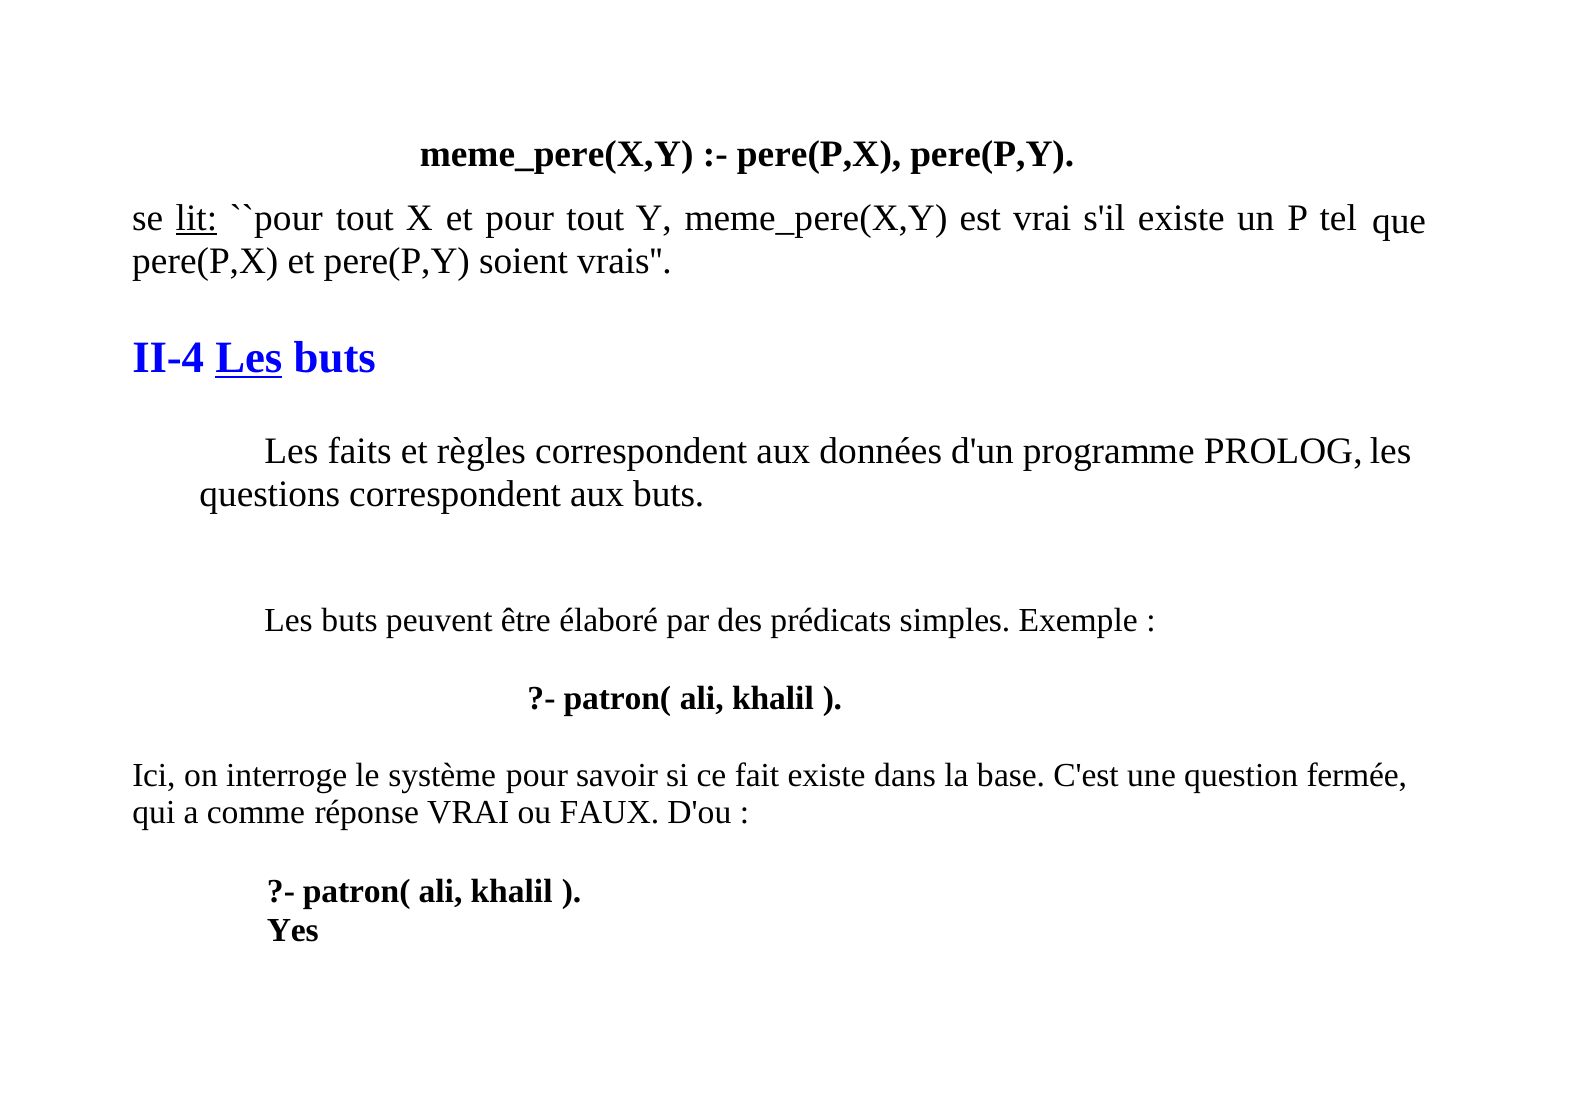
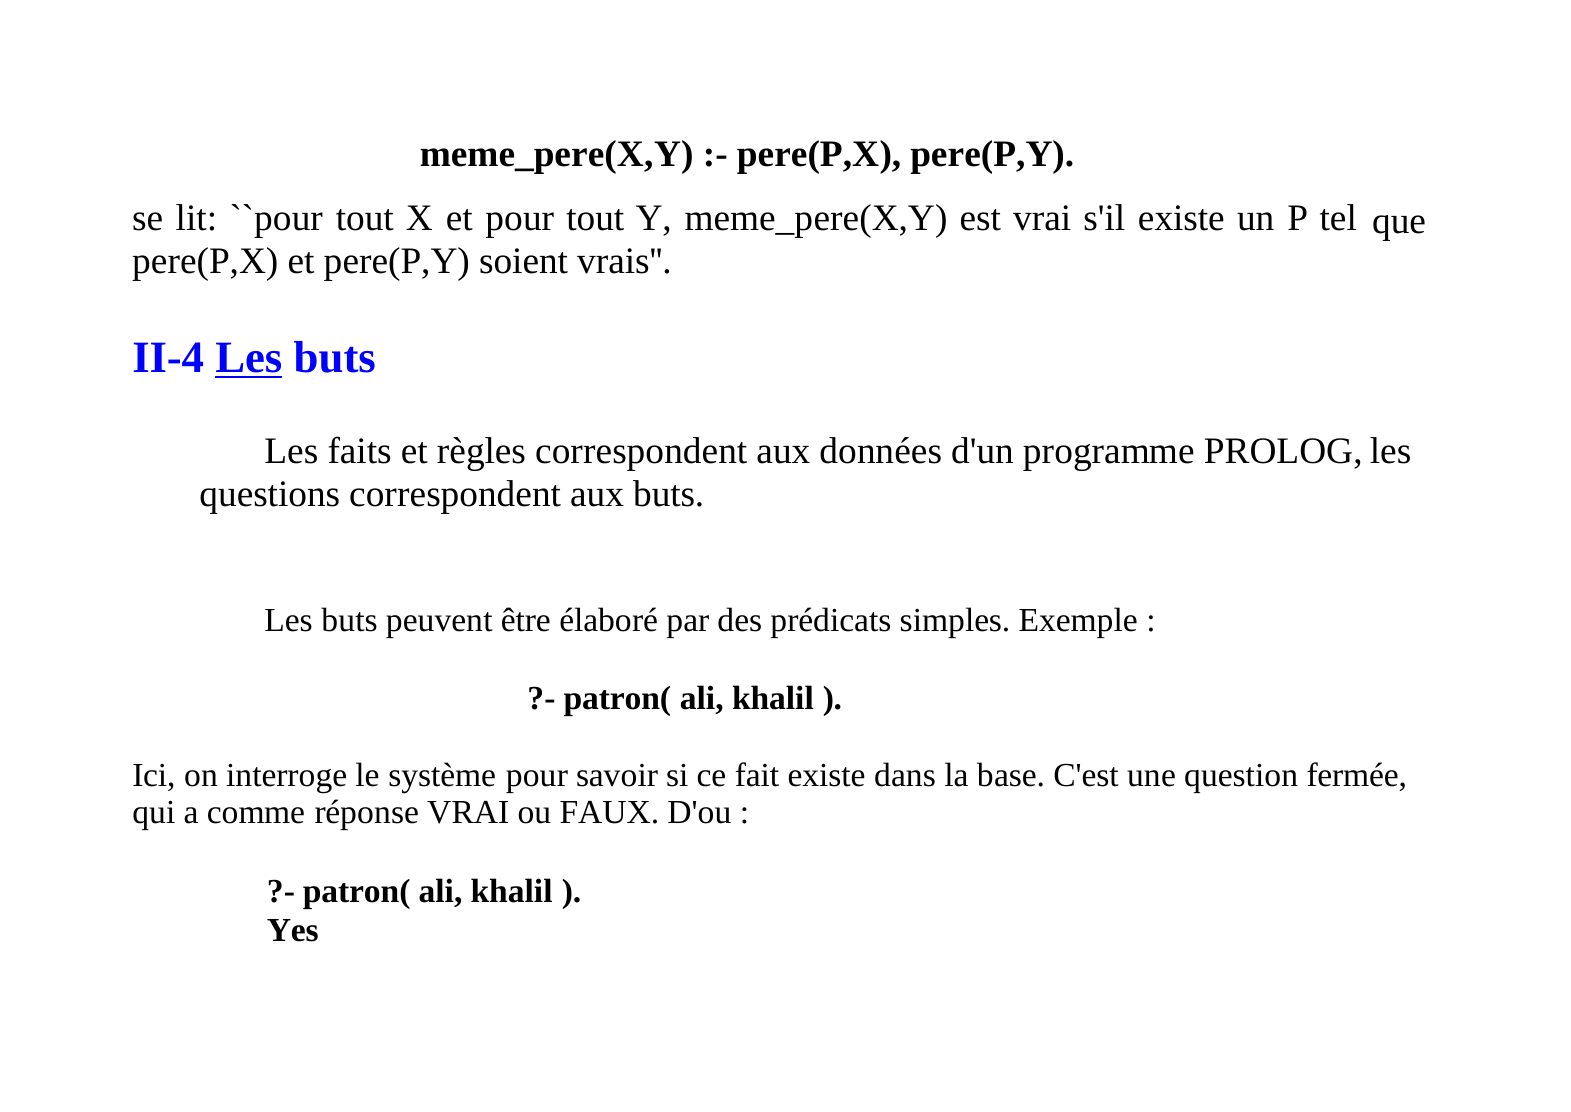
lit underline: present -> none (196, 218)
